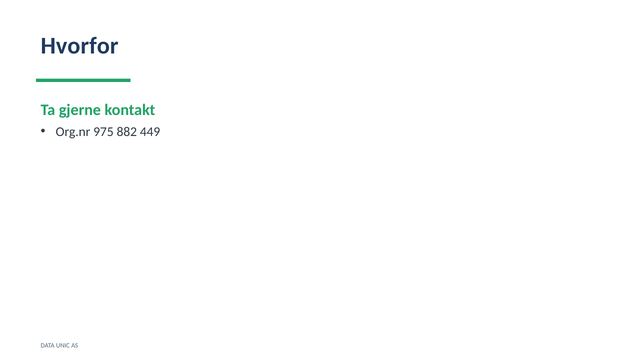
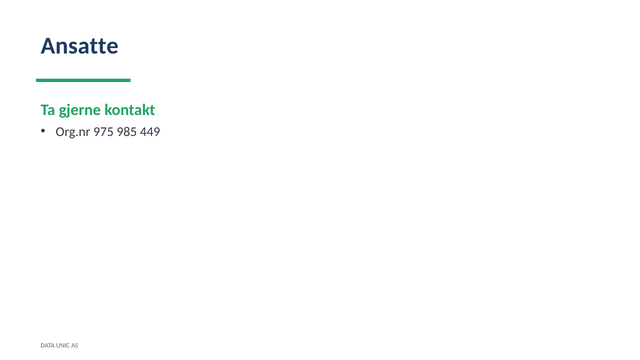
Hvorfor: Hvorfor -> Ansatte (80, 46)
882: 882 -> 985 (127, 132)
